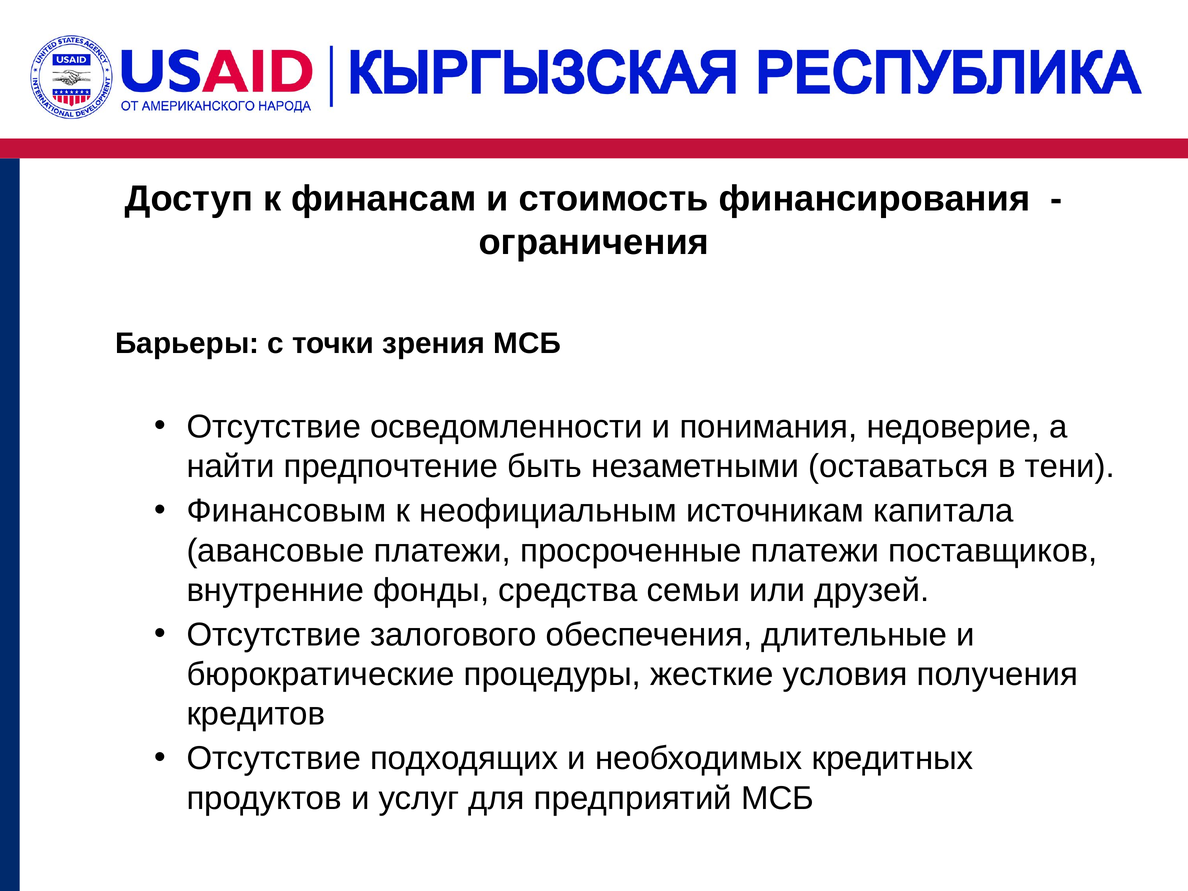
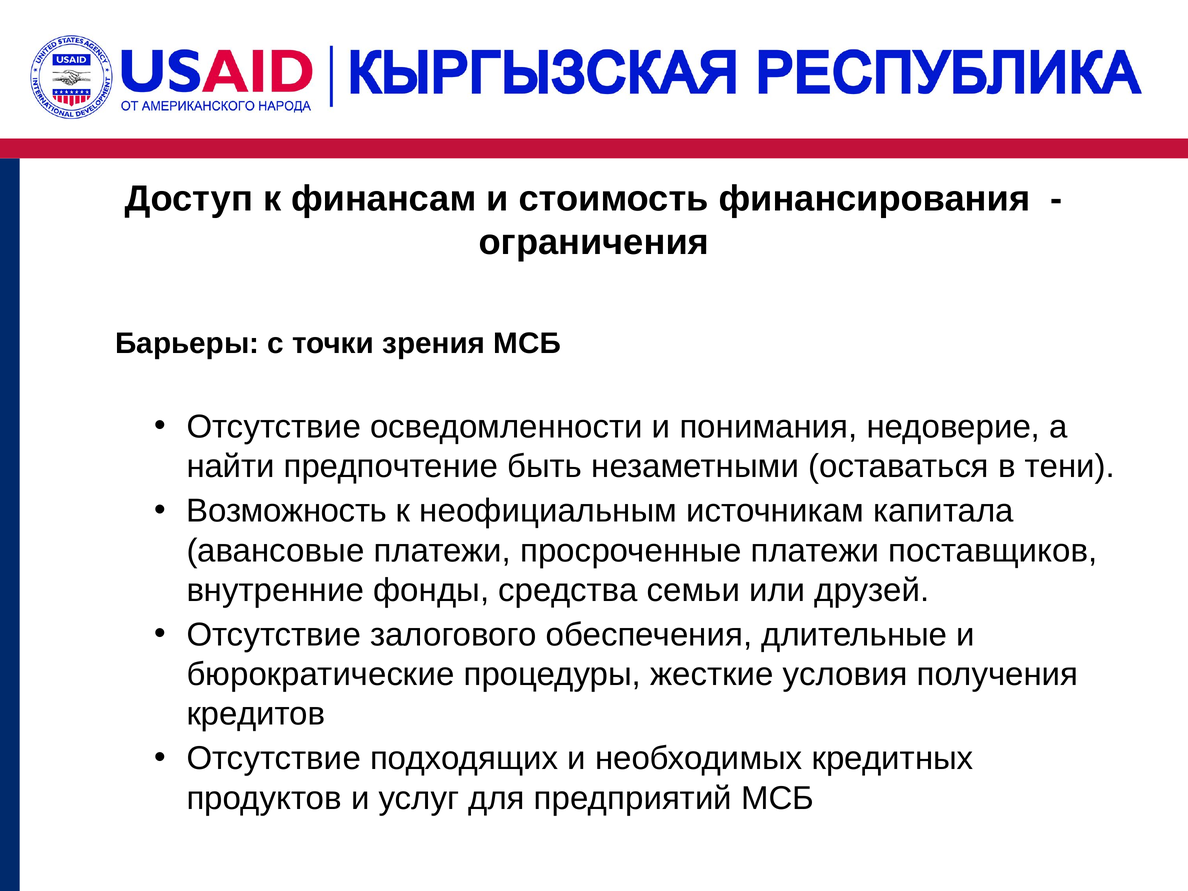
Финансовым: Финансовым -> Возможность (287, 511)
